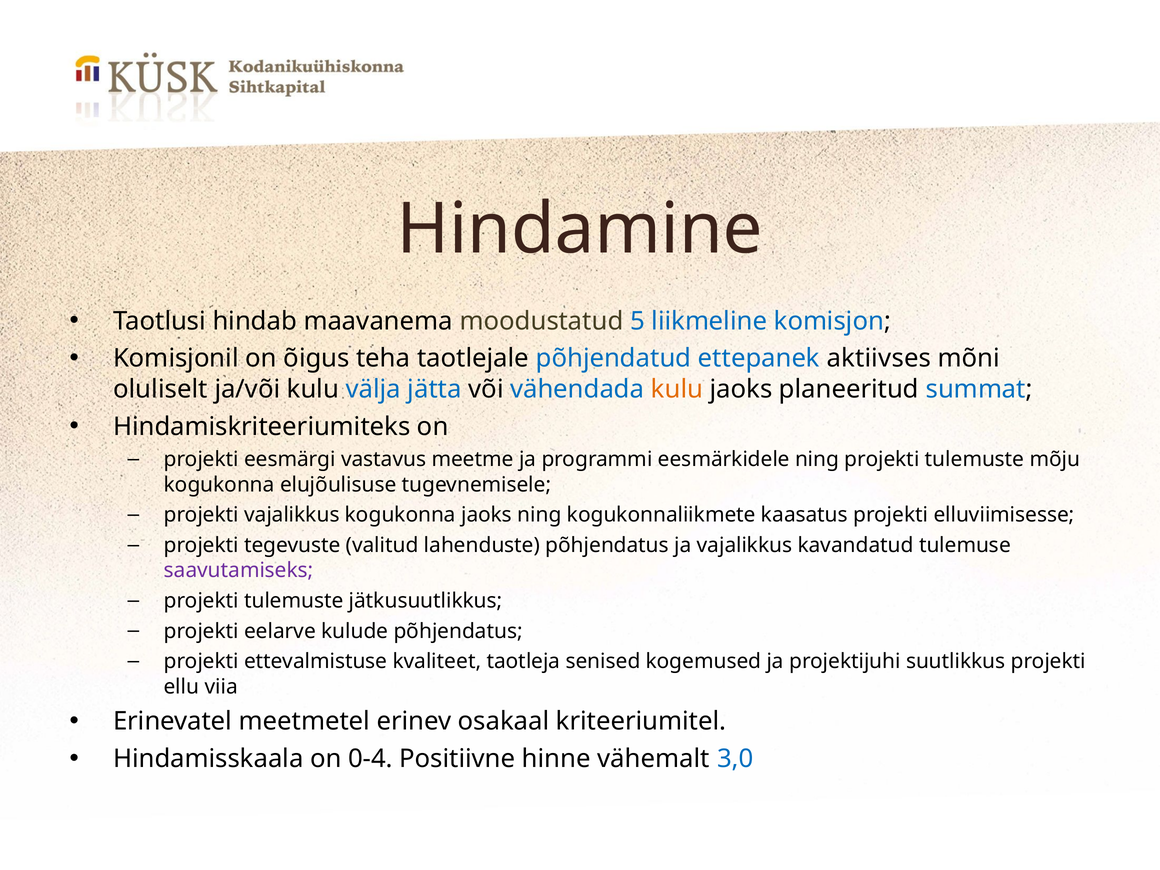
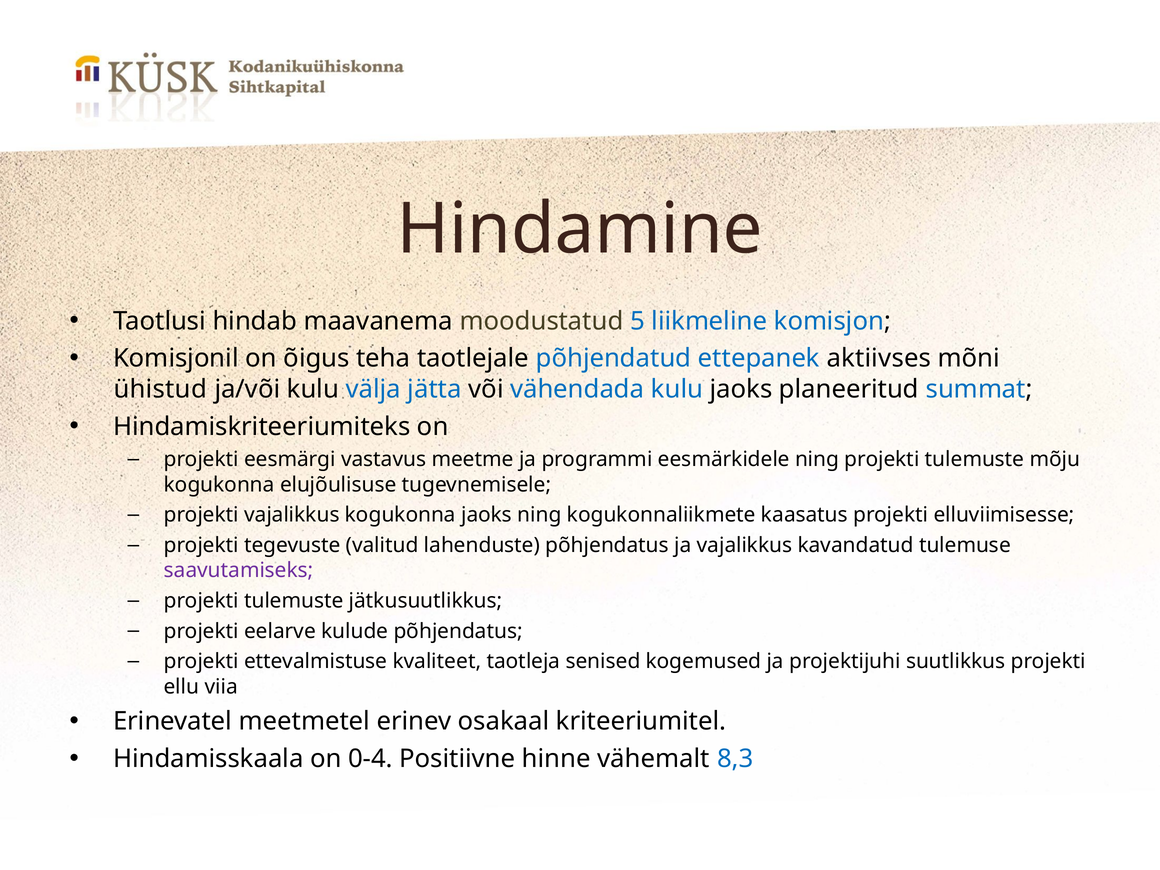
oluliselt: oluliselt -> ühistud (160, 389)
kulu colour: orange -> blue (677, 389)
3,0: 3,0 -> 8,3 (735, 759)
